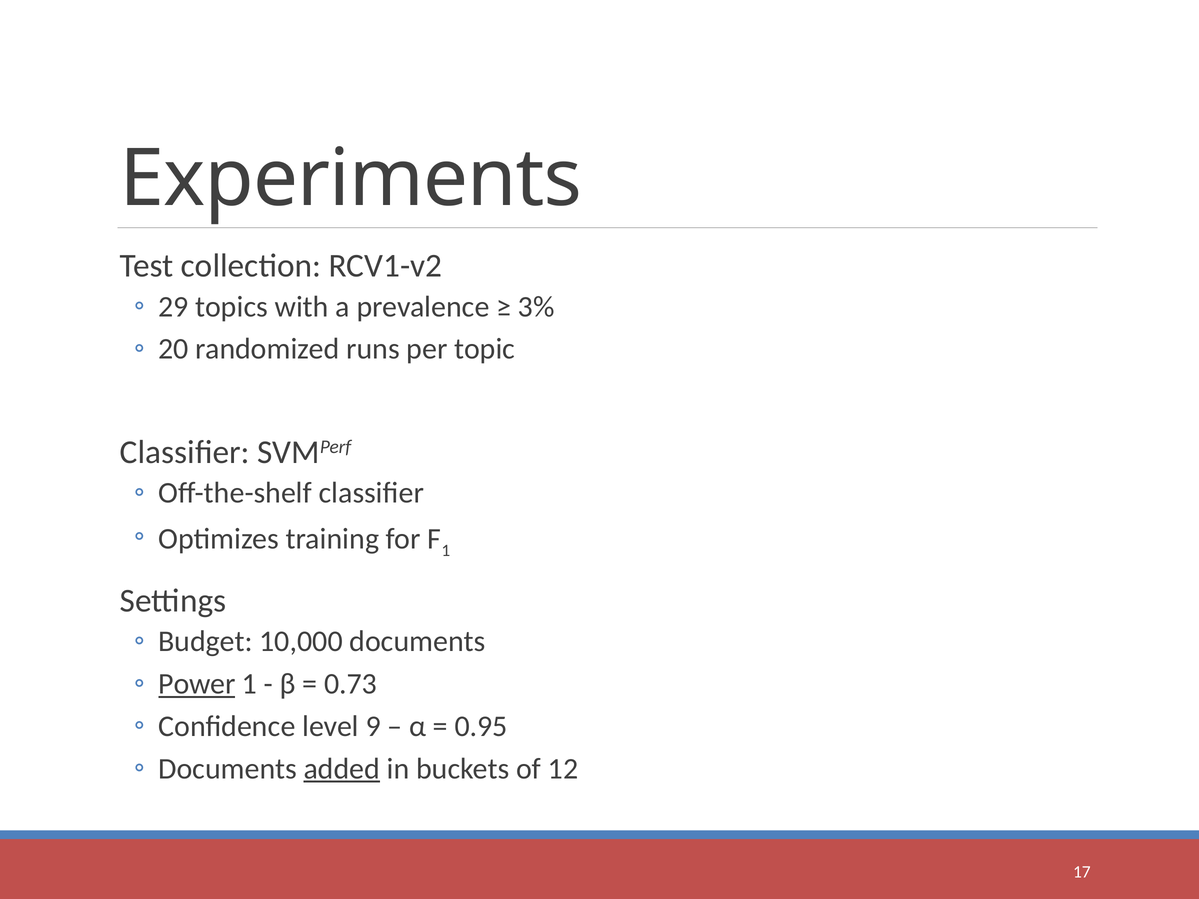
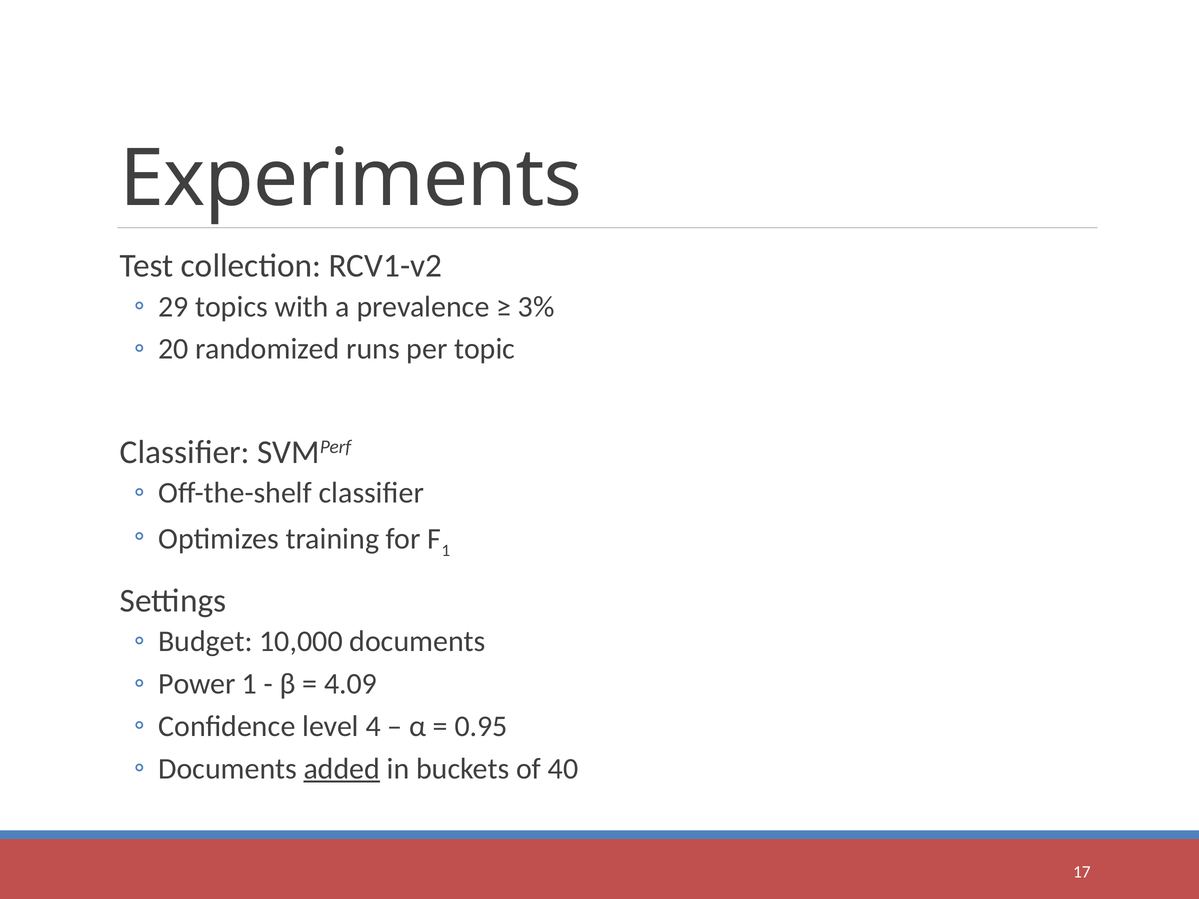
Power underline: present -> none (197, 684)
0.73: 0.73 -> 4.09 (351, 684)
9: 9 -> 4 (373, 727)
12: 12 -> 40 (563, 769)
